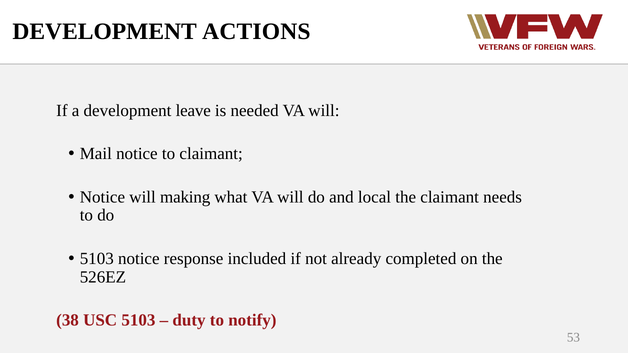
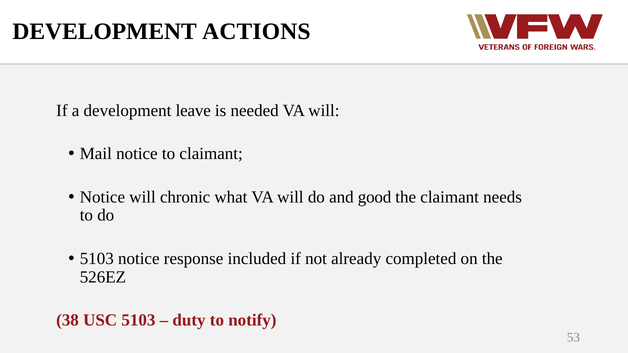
making: making -> chronic (185, 197)
local: local -> good (375, 197)
